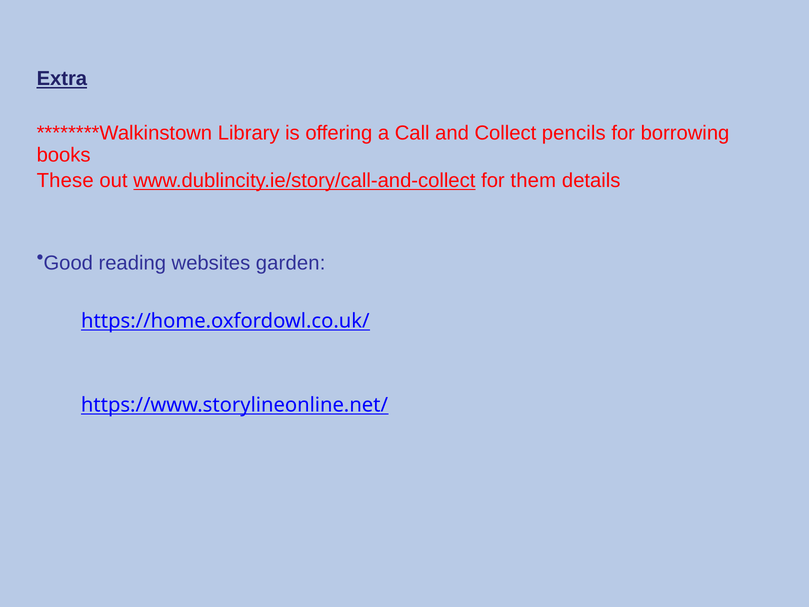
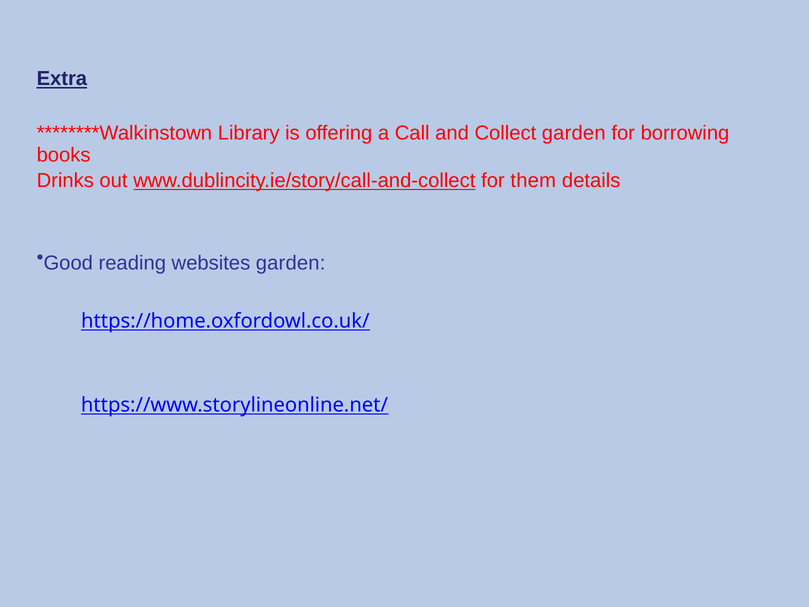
Collect pencils: pencils -> garden (574, 133)
These: These -> Drinks (65, 181)
